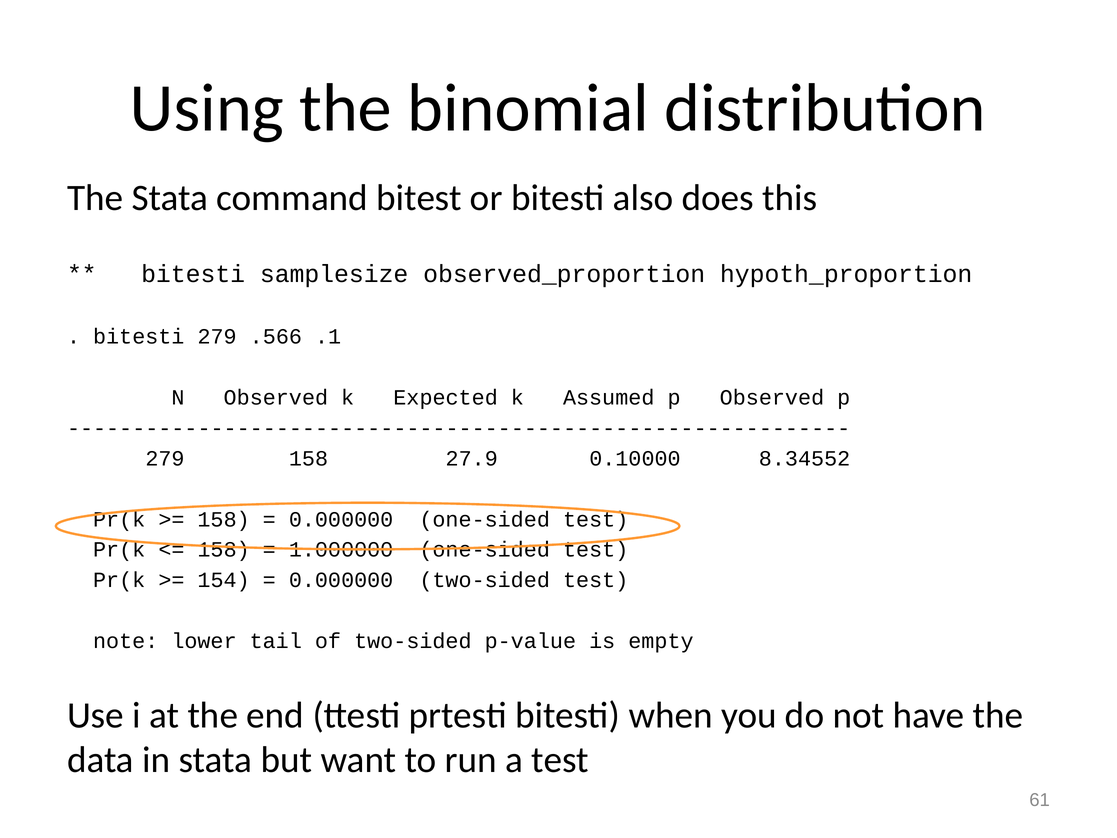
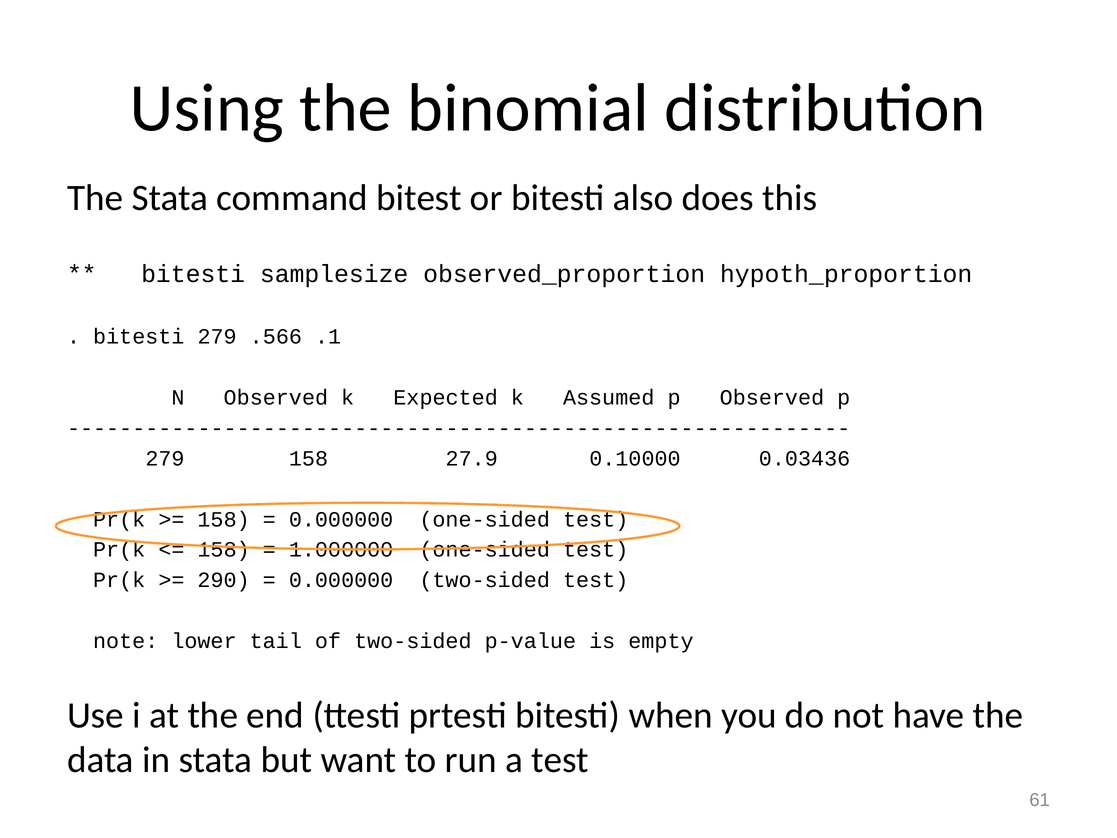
8.34552: 8.34552 -> 0.03436 (805, 458)
154: 154 -> 290 (224, 580)
